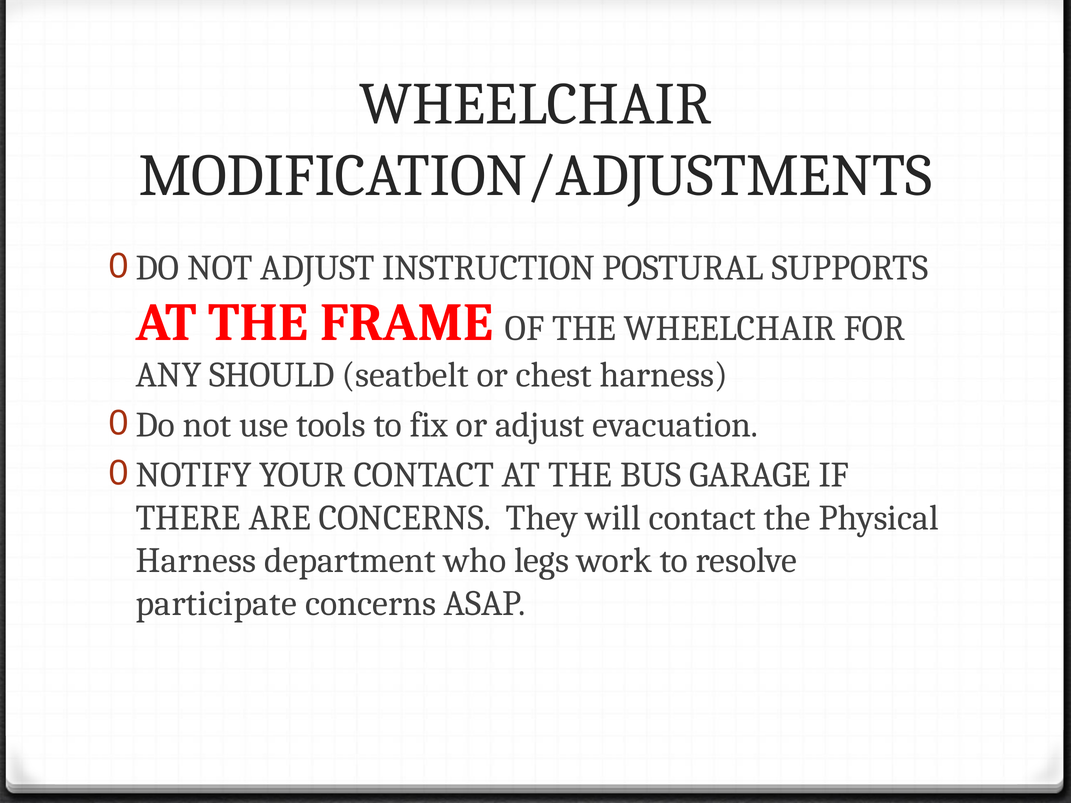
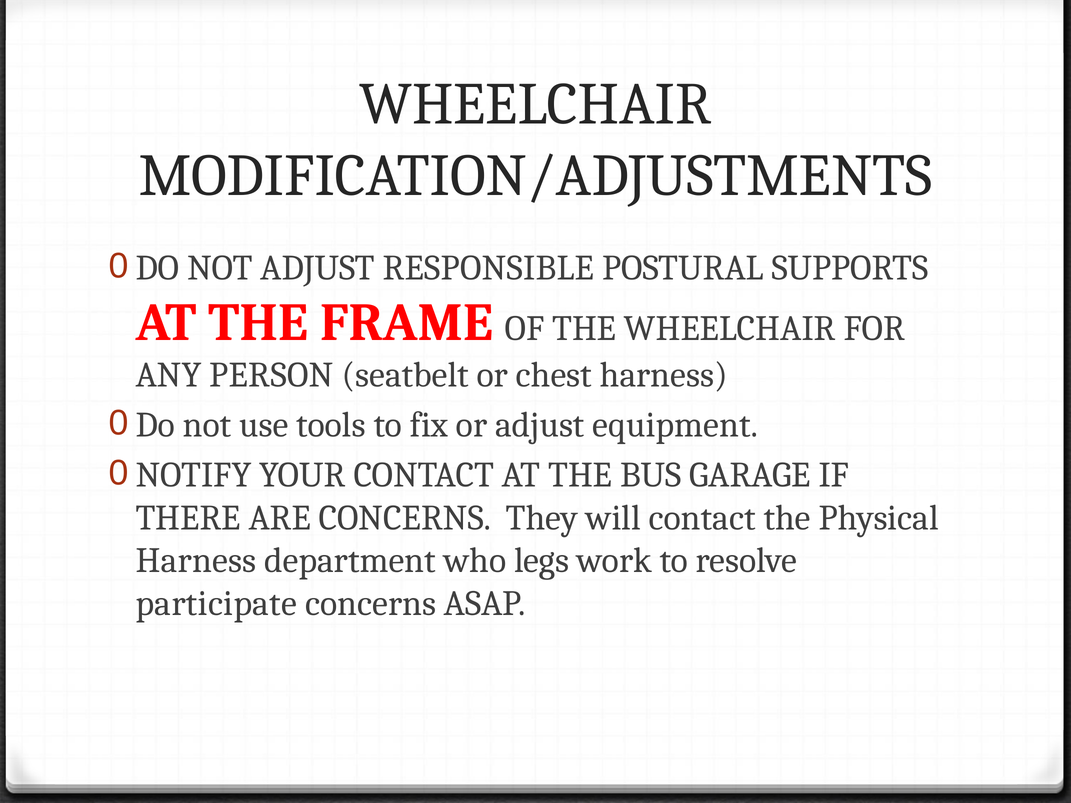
INSTRUCTION: INSTRUCTION -> RESPONSIBLE (488, 268)
SHOULD: SHOULD -> PERSON (271, 375)
evacuation: evacuation -> equipment (675, 425)
